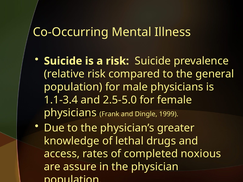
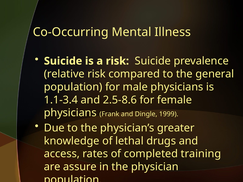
2.5-5.0: 2.5-5.0 -> 2.5-8.6 (120, 100)
noxious: noxious -> training (201, 154)
